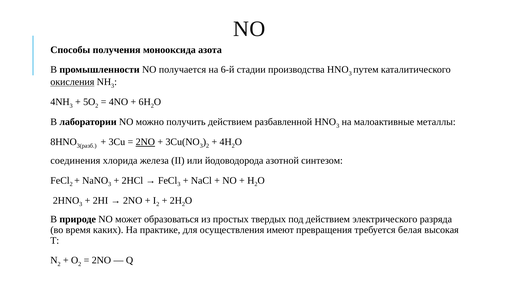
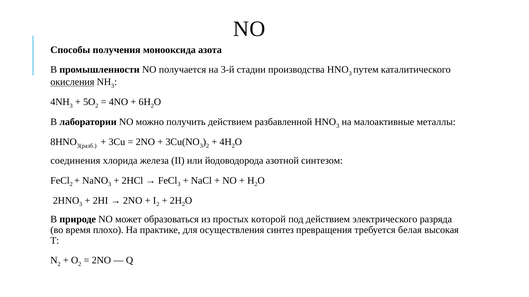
6-й: 6-й -> 3-й (228, 70)
2NO underline: present -> none (145, 142)
твердых: твердых -> которой (268, 220)
каких: каких -> плохо (108, 230)
имеют: имеют -> синтез (280, 230)
